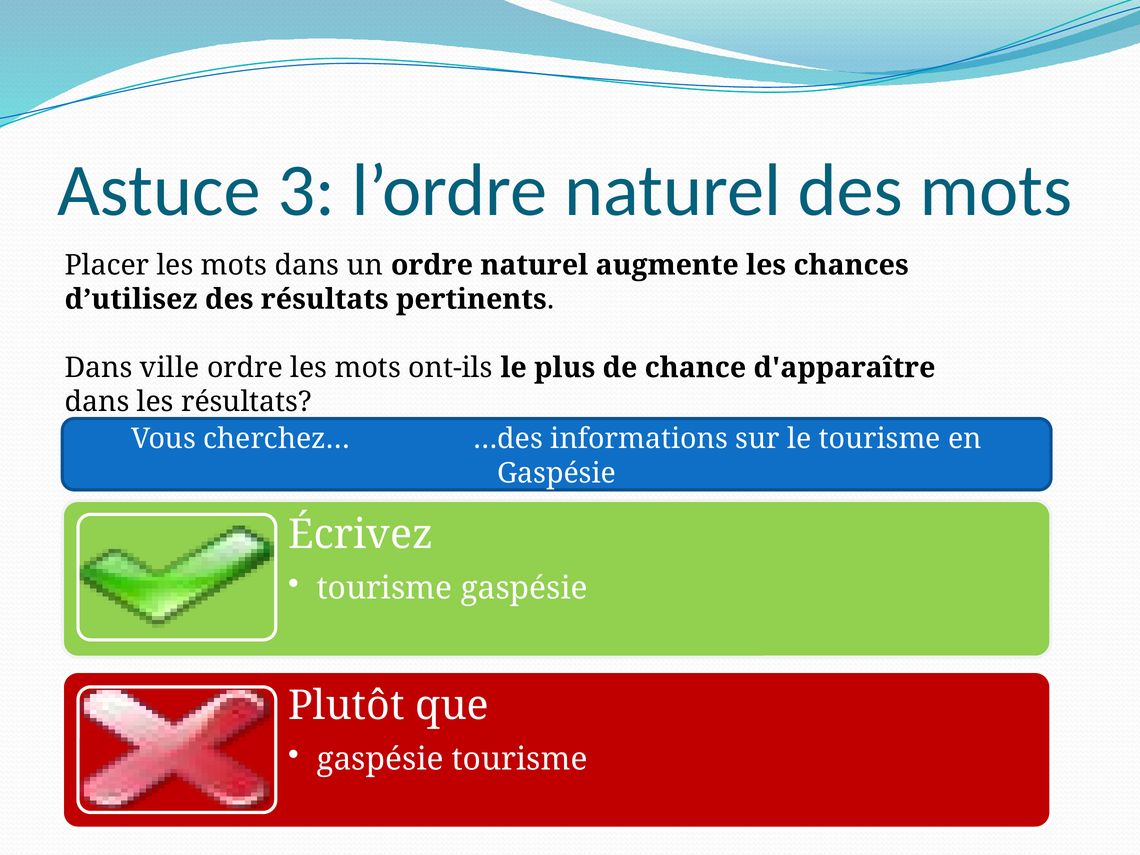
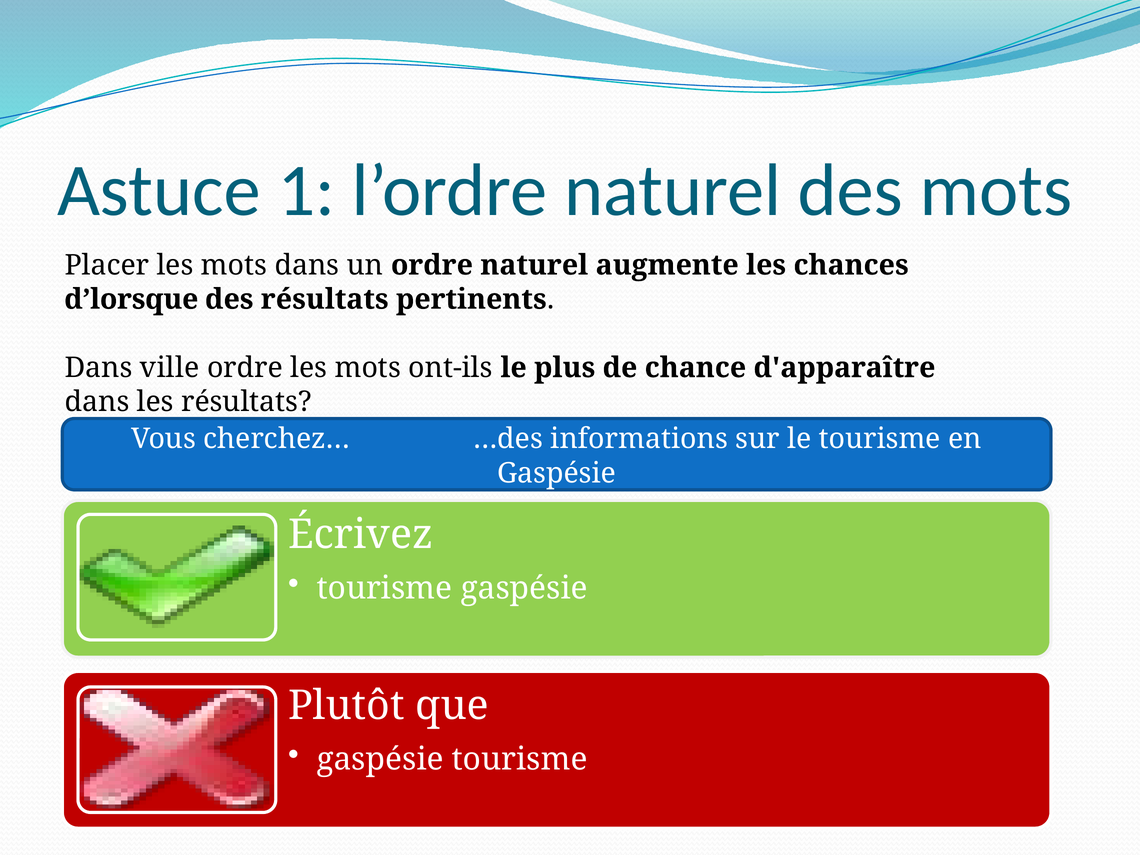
3: 3 -> 1 (306, 191)
d’utilisez: d’utilisez -> d’lorsque (131, 299)
